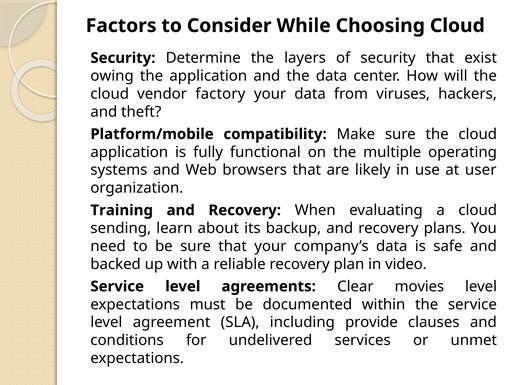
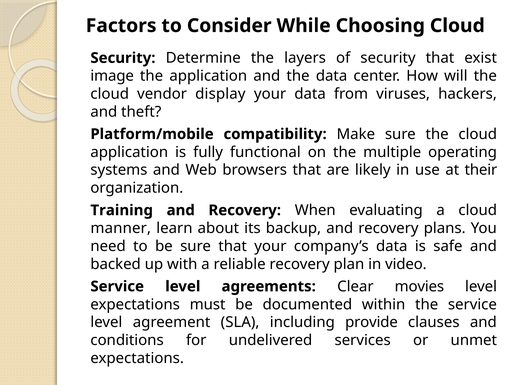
owing: owing -> image (112, 76)
factory: factory -> display (220, 94)
user: user -> their (481, 170)
sending: sending -> manner (121, 229)
